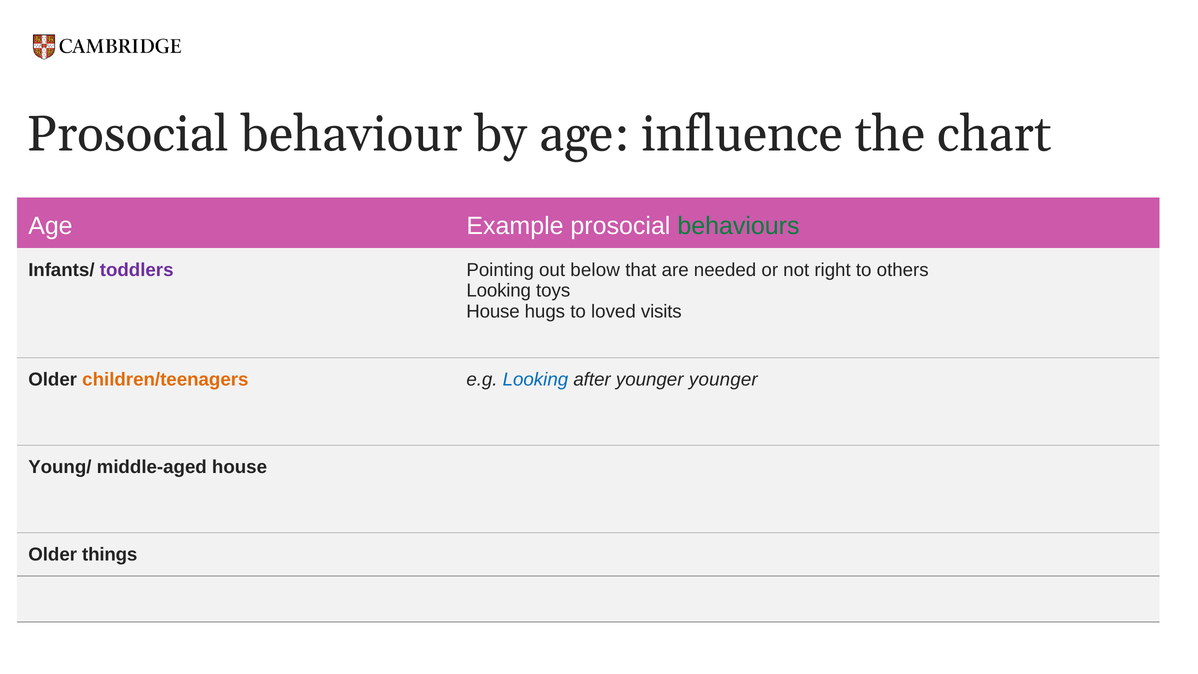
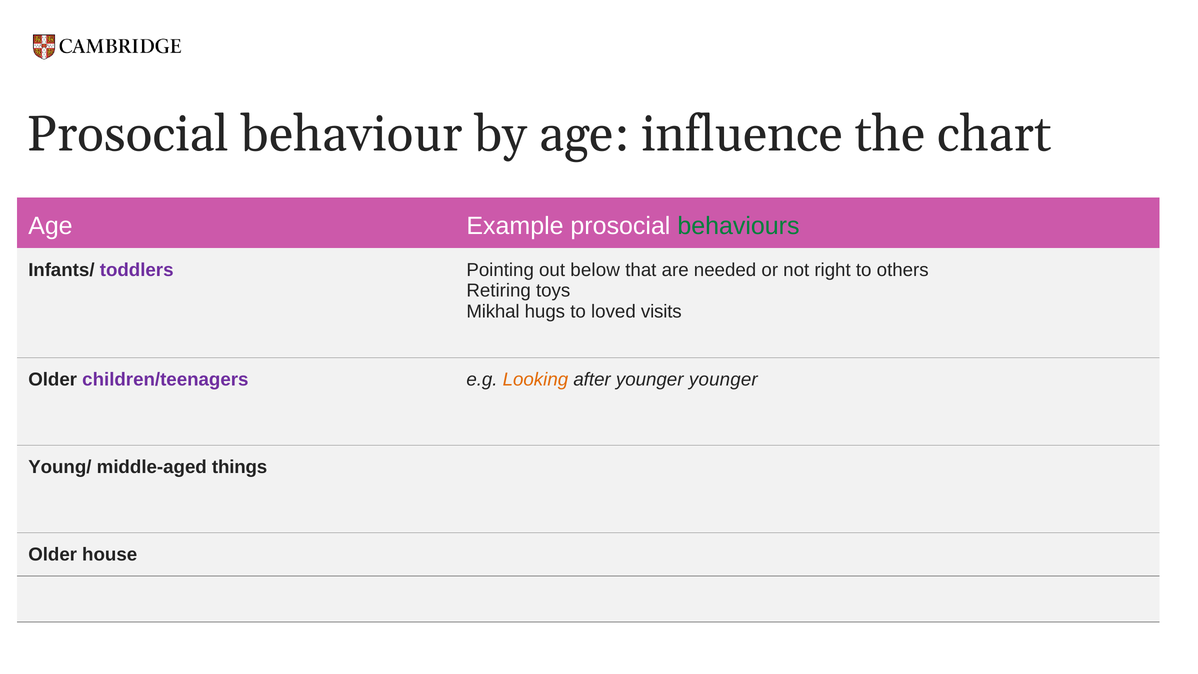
Looking: Looking -> Retiring (499, 291)
House: House -> Mikhal (493, 311)
children/teenagers colour: orange -> purple (165, 380)
Looking colour: blue -> orange (535, 380)
middle-aged house: house -> things (240, 467)
things: things -> house (110, 554)
